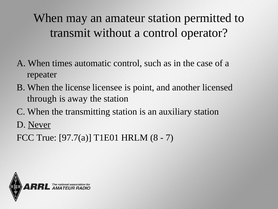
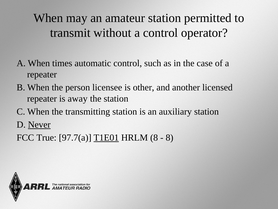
license: license -> person (78, 87)
point: point -> other (144, 87)
through: through -> repeater (42, 98)
T1E01 underline: none -> present (106, 137)
7: 7 -> 8 (170, 137)
